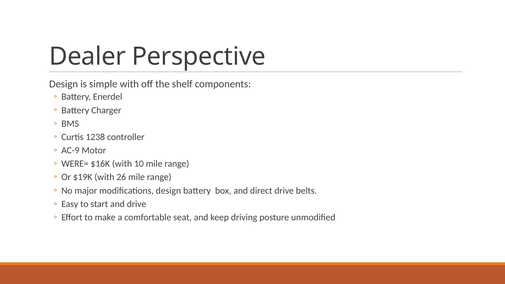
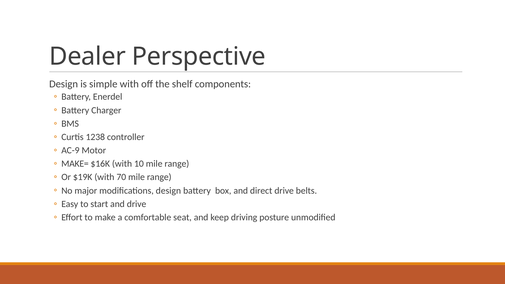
WERE=: WERE= -> MAKE= (75, 164)
26: 26 -> 70 (121, 177)
